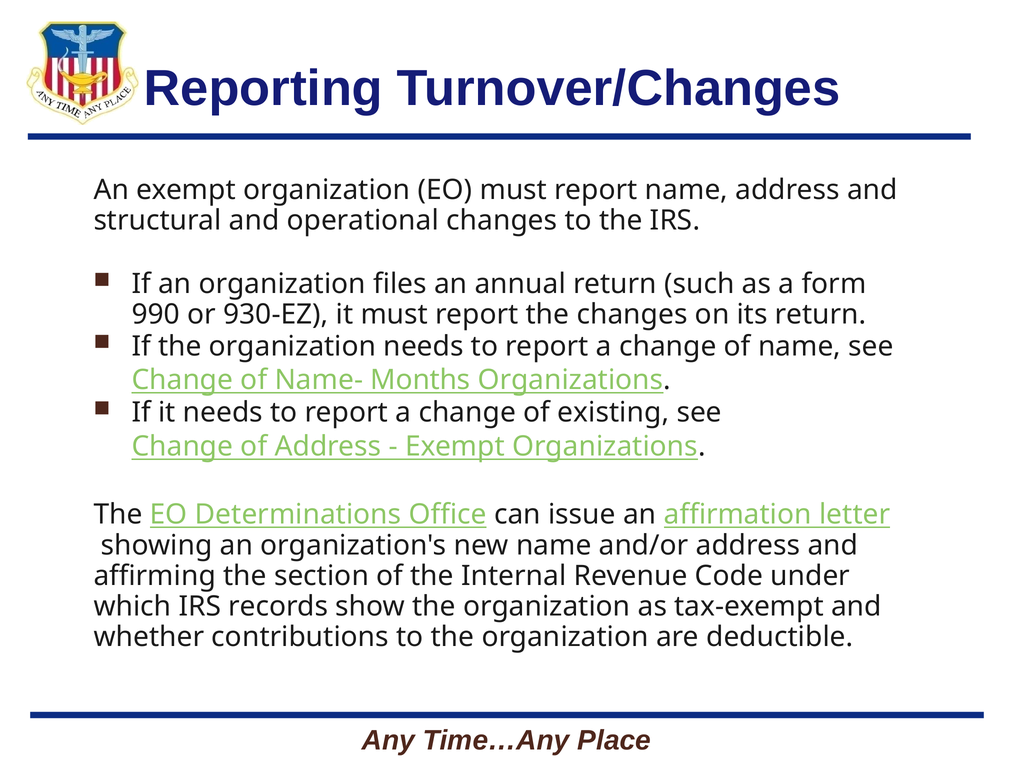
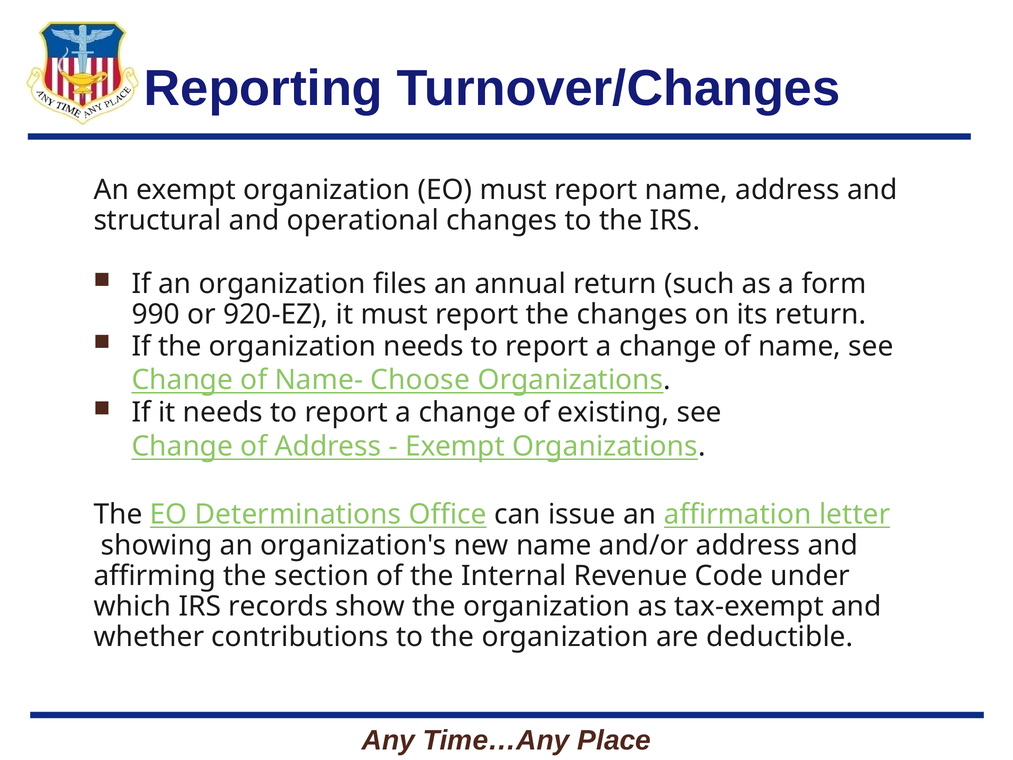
930-EZ: 930-EZ -> 920-EZ (276, 314)
Months: Months -> Choose (420, 380)
